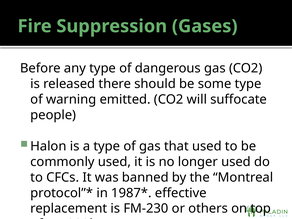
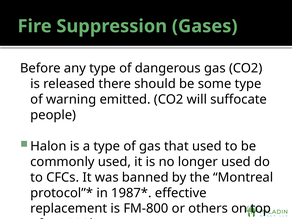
FM-230: FM-230 -> FM-800 (146, 208)
